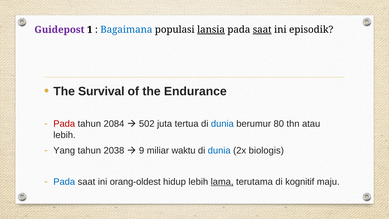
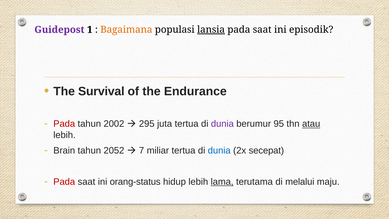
Bagaimana colour: blue -> orange (126, 30)
saat underline: present -> none (262, 30)
2084: 2084 -> 2002 (114, 124)
502: 502 -> 295 (147, 124)
dunia colour: blue -> purple (222, 124)
80: 80 -> 95 (279, 124)
atau underline: none -> present (311, 124)
Yang: Yang -> Brain (64, 151)
2038: 2038 -> 2052 (114, 151)
9: 9 -> 7 (142, 151)
miliar waktu: waktu -> tertua (183, 151)
biologis: biologis -> secepat (266, 151)
Pada colour: blue -> red (64, 182)
orang-oldest: orang-oldest -> orang-status (135, 182)
kognitif: kognitif -> melalui (300, 182)
